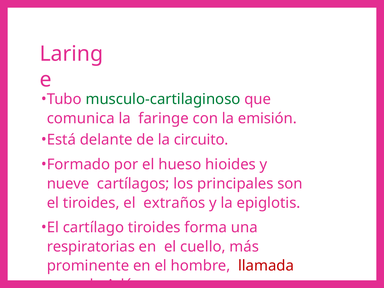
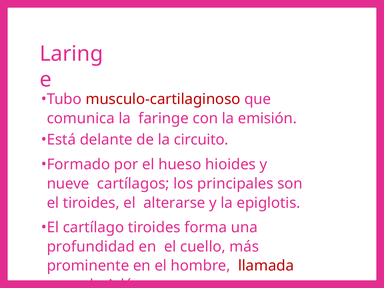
musculo-cartilaginoso colour: green -> red (163, 99)
extraños: extraños -> alterarse (174, 203)
respiratorias: respiratorias -> profundidad (91, 247)
